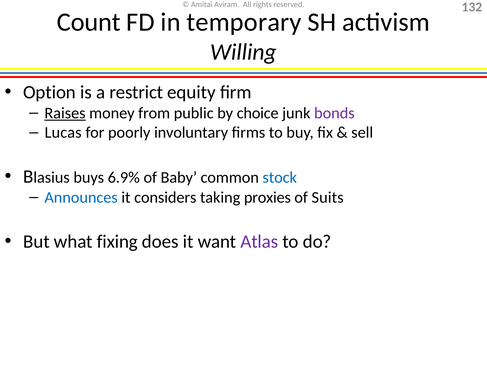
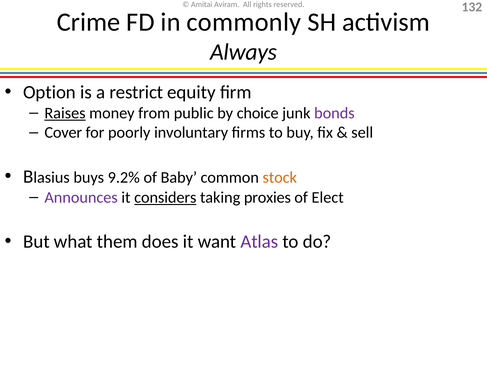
Count: Count -> Crime (89, 22)
temporary: temporary -> commonly (244, 22)
Willing: Willing -> Always (244, 52)
Lucas: Lucas -> Cover (63, 133)
6.9%: 6.9% -> 9.2% (124, 178)
stock colour: blue -> orange (280, 178)
Announces colour: blue -> purple (81, 198)
considers underline: none -> present (165, 198)
Suits: Suits -> Elect (328, 198)
fixing: fixing -> them (117, 242)
